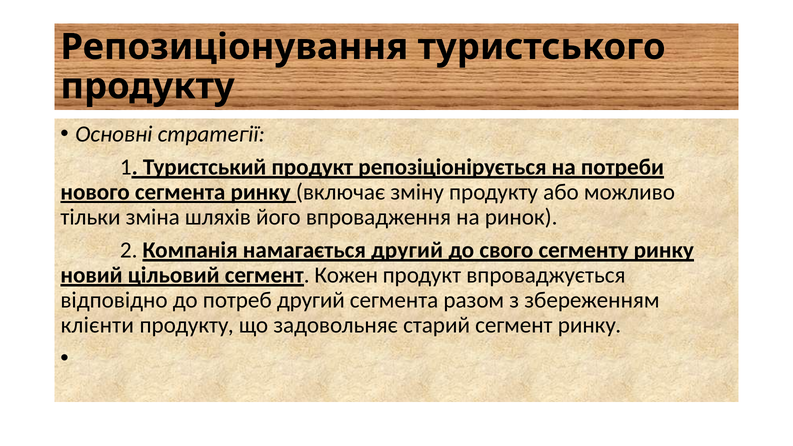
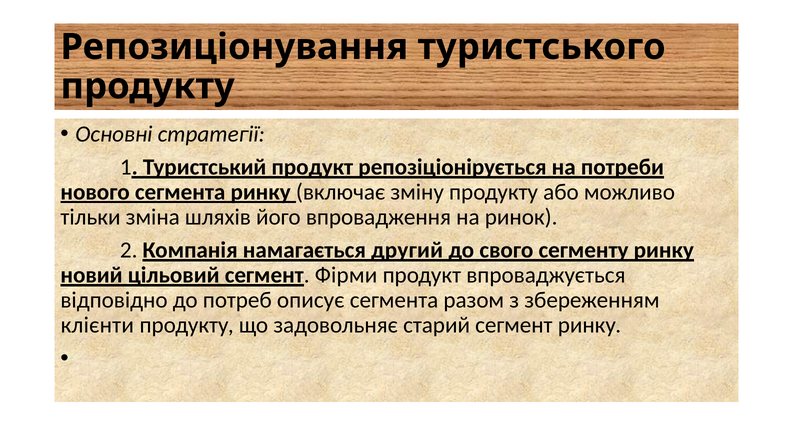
Кожен: Кожен -> Фірми (346, 275)
потреб другий: другий -> описує (311, 300)
